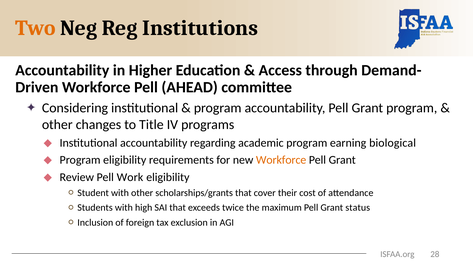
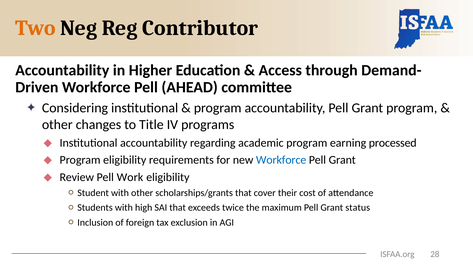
Institutions: Institutions -> Contributor (200, 28)
biological: biological -> processed (393, 143)
Workforce colour: orange -> blue (281, 160)
